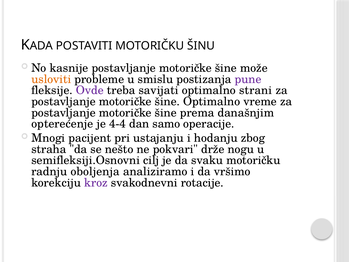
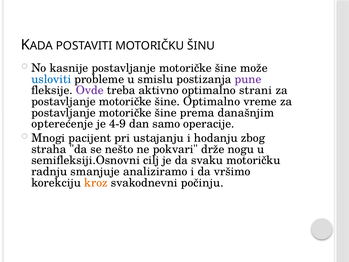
usloviti colour: orange -> blue (51, 79)
savijati: savijati -> aktivno (159, 90)
4-4: 4-4 -> 4-9 (118, 124)
oboljenja: oboljenja -> smanjuje (95, 171)
kroz colour: purple -> orange (96, 183)
rotacije: rotacije -> počinju (202, 183)
